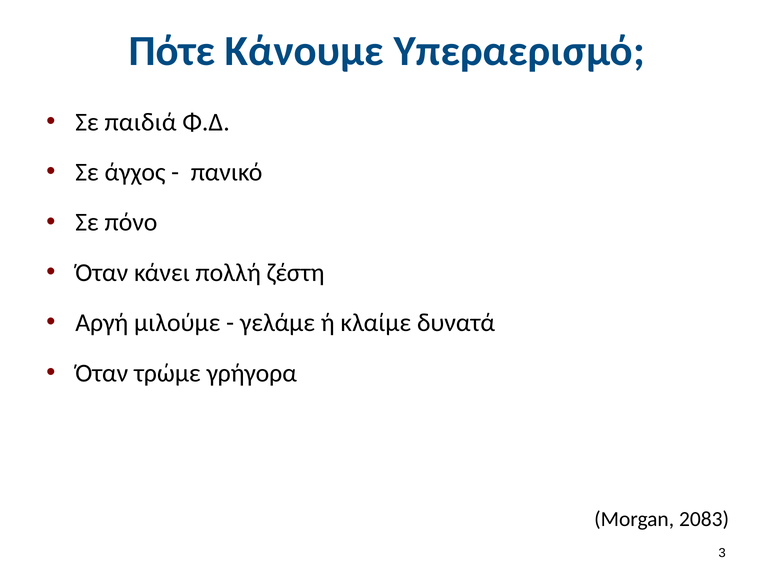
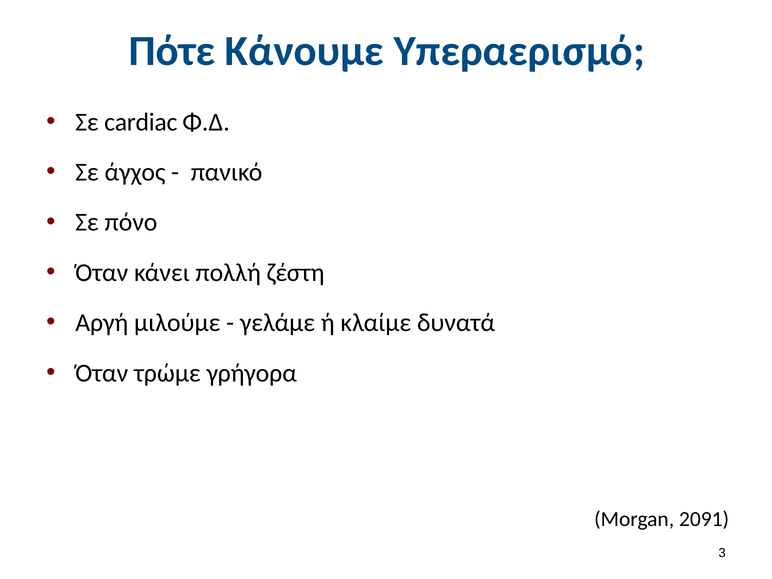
παιδιά: παιδιά -> cardiac (141, 122)
2083: 2083 -> 2091 (704, 519)
